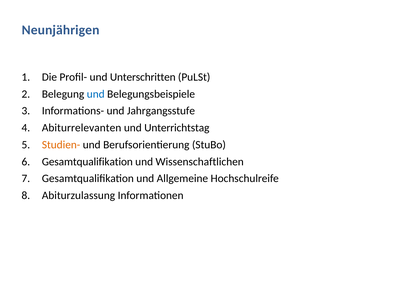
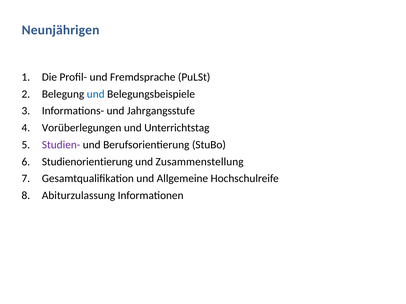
Unterschritten: Unterschritten -> Fremdsprache (143, 77)
Abiturrelevanten: Abiturrelevanten -> Vorüberlegungen (82, 128)
Studien- colour: orange -> purple (61, 145)
Gesamtqualifikation: Gesamtqualifikation -> Studienorientierung (87, 162)
Wissenschaftlichen: Wissenschaftlichen -> Zusammenstellung (200, 162)
